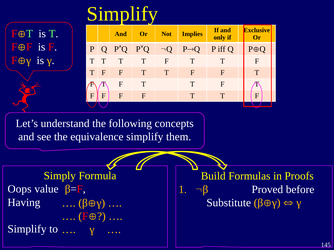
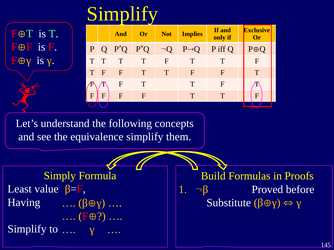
Oops: Oops -> Least (20, 189)
